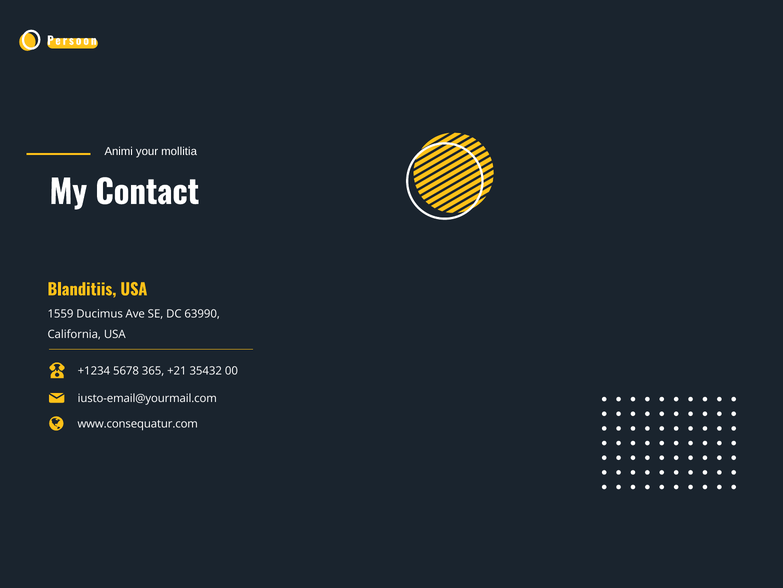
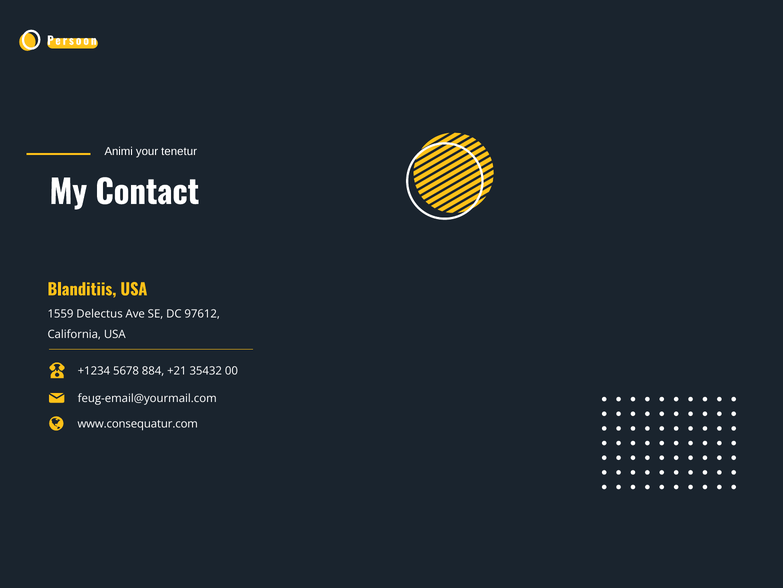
mollitia: mollitia -> tenetur (179, 151)
Ducimus: Ducimus -> Delectus (100, 314)
63990: 63990 -> 97612 (202, 314)
365: 365 -> 884 (153, 371)
iusto-email@yourmail.com: iusto-email@yourmail.com -> feug-email@yourmail.com (147, 398)
